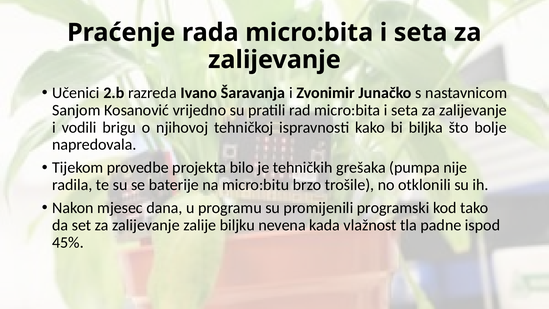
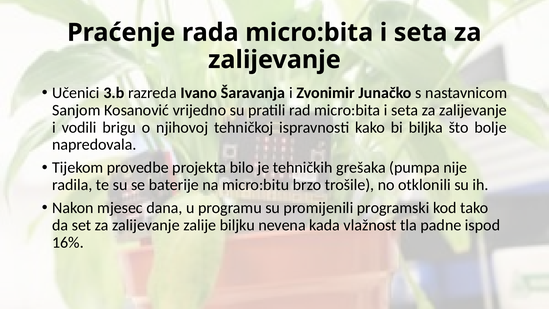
2.b: 2.b -> 3.b (114, 93)
45%: 45% -> 16% (68, 242)
